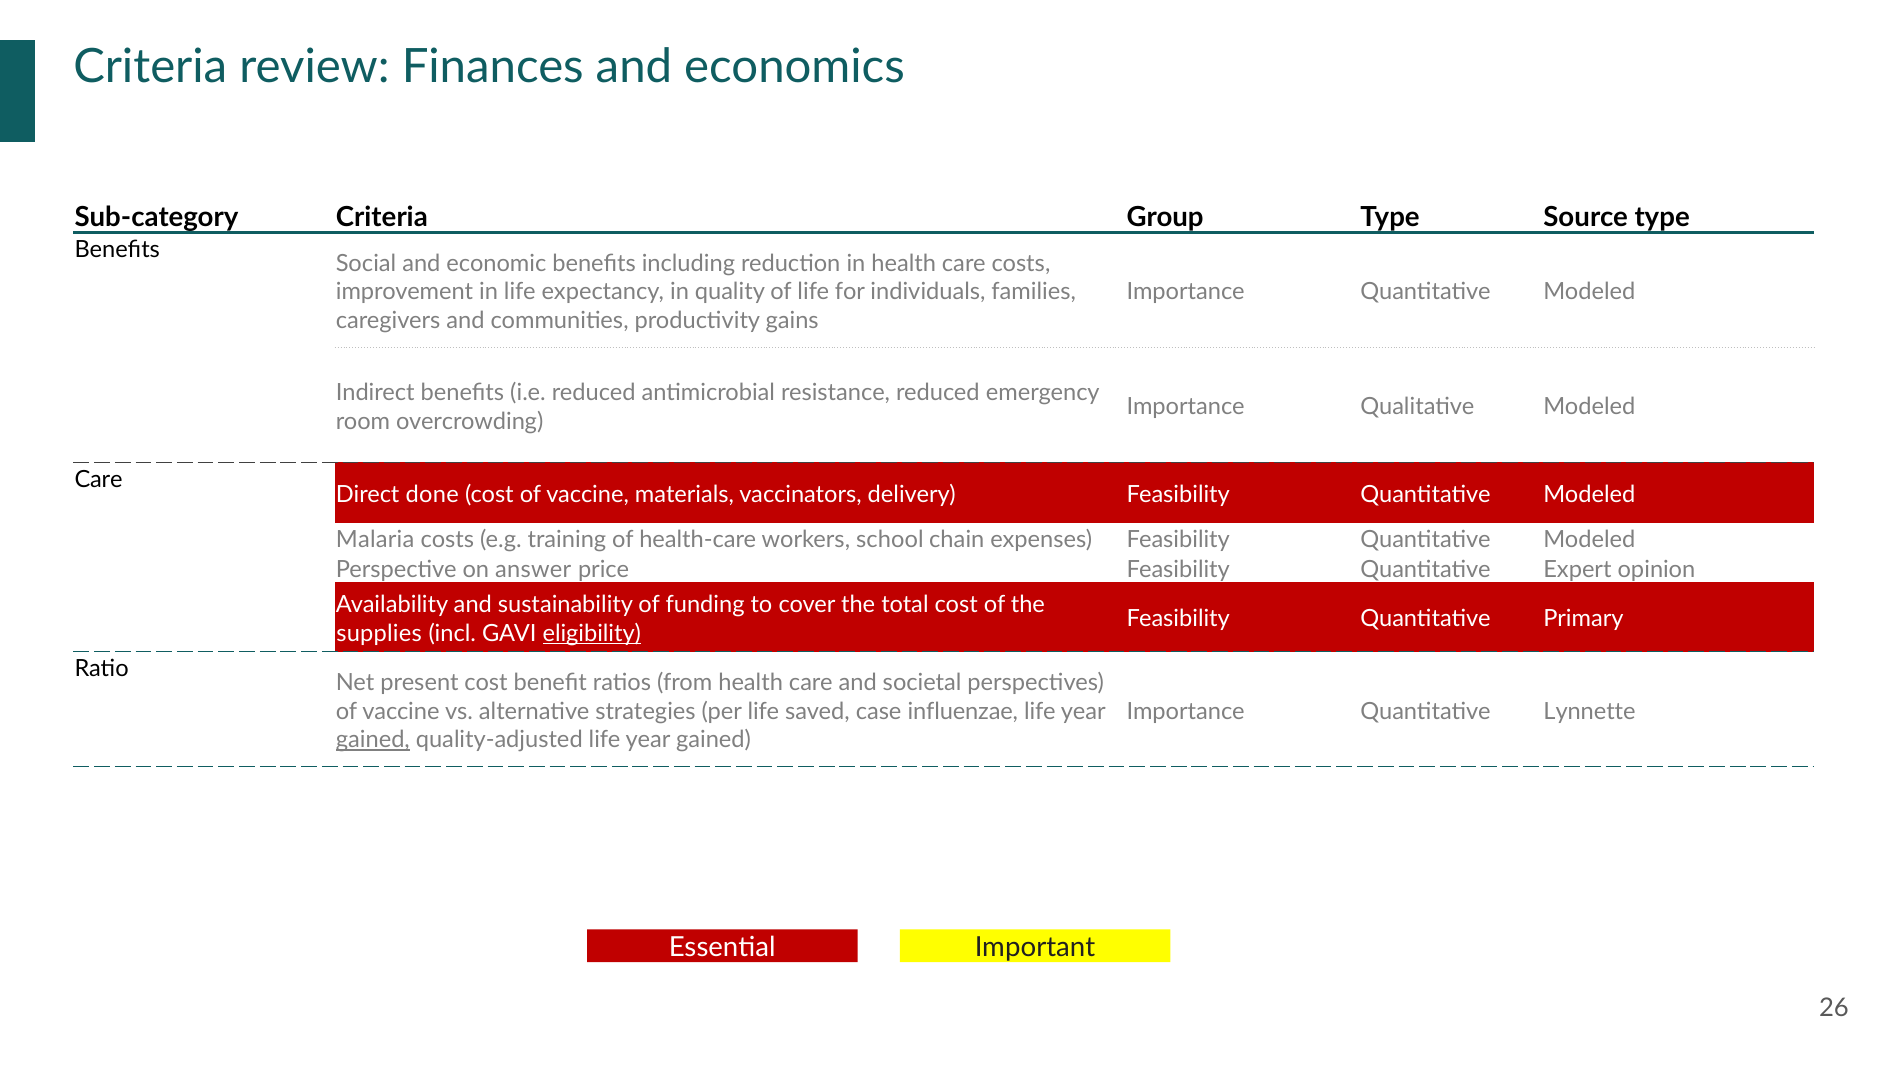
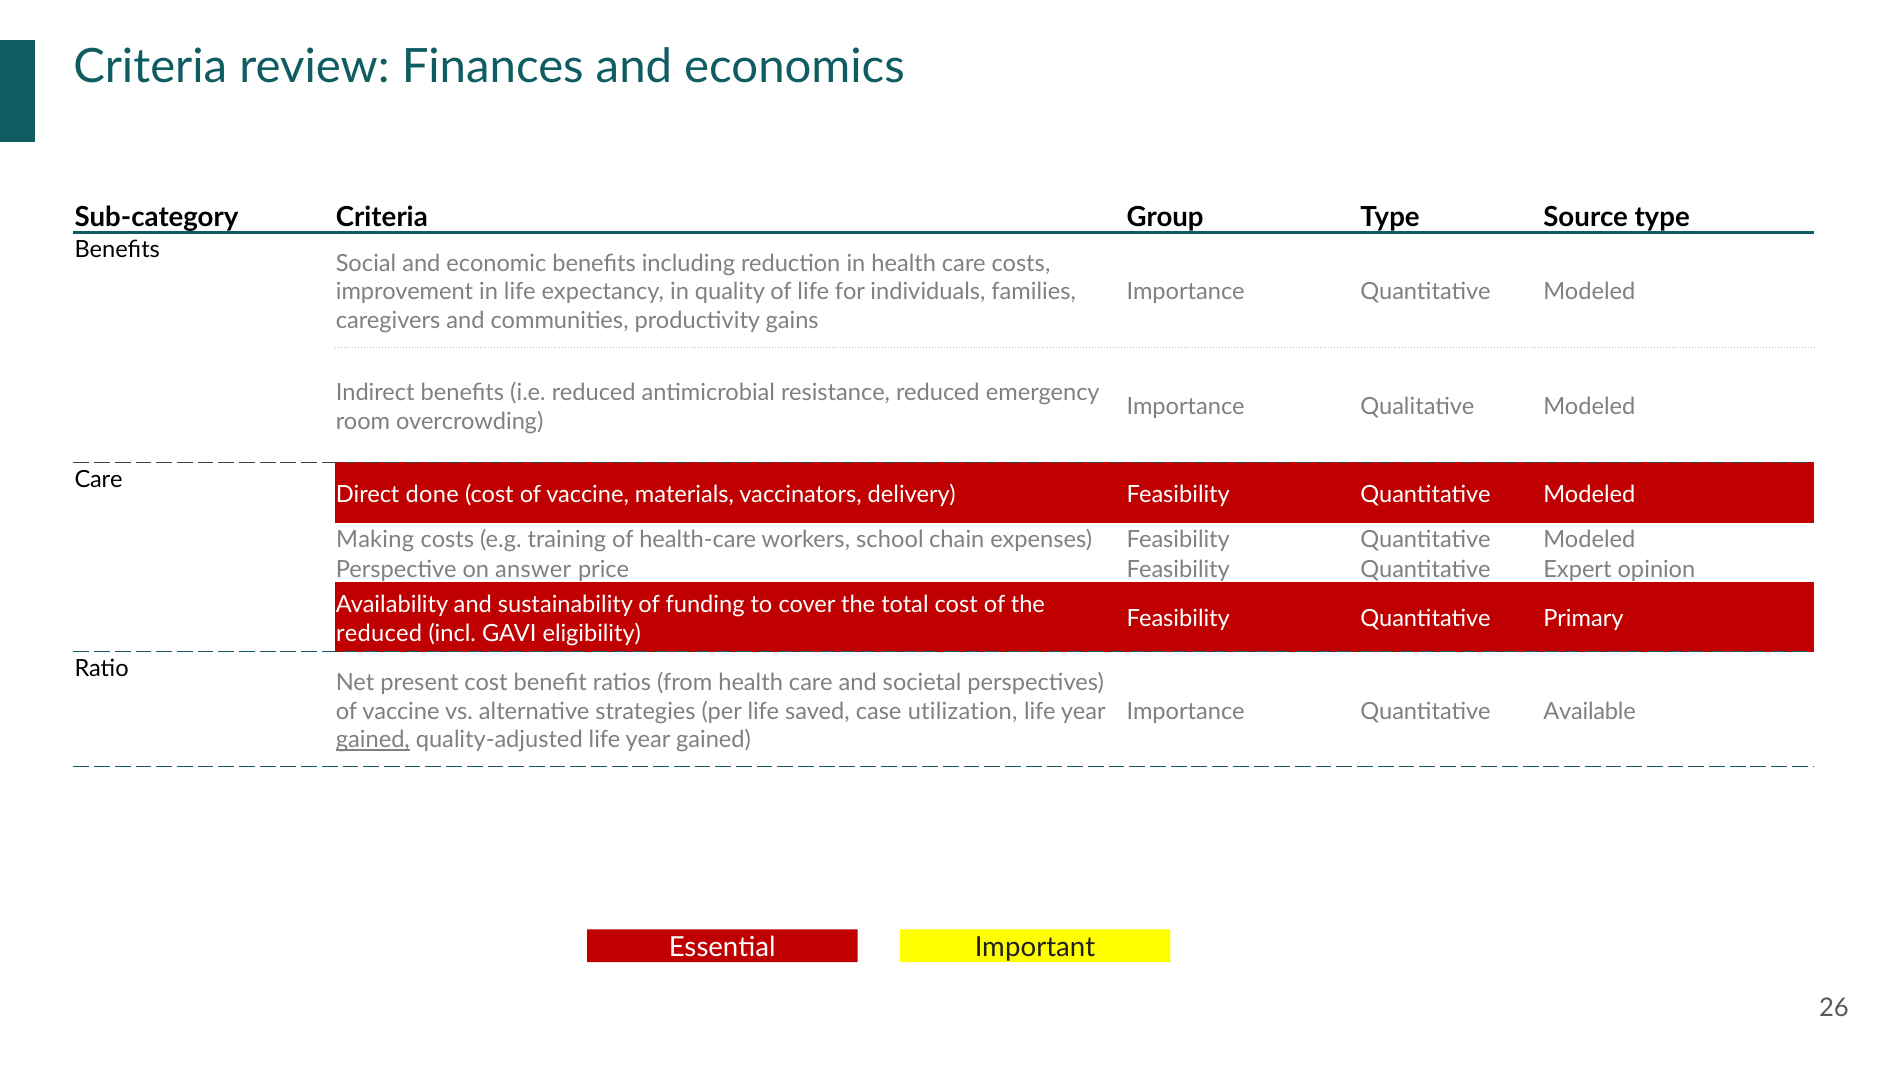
Malaria: Malaria -> Making (375, 539)
supplies: supplies -> reduced (379, 633)
eligibility underline: present -> none (592, 633)
influenzae: influenzae -> utilization (963, 711)
Lynnette: Lynnette -> Available (1590, 711)
